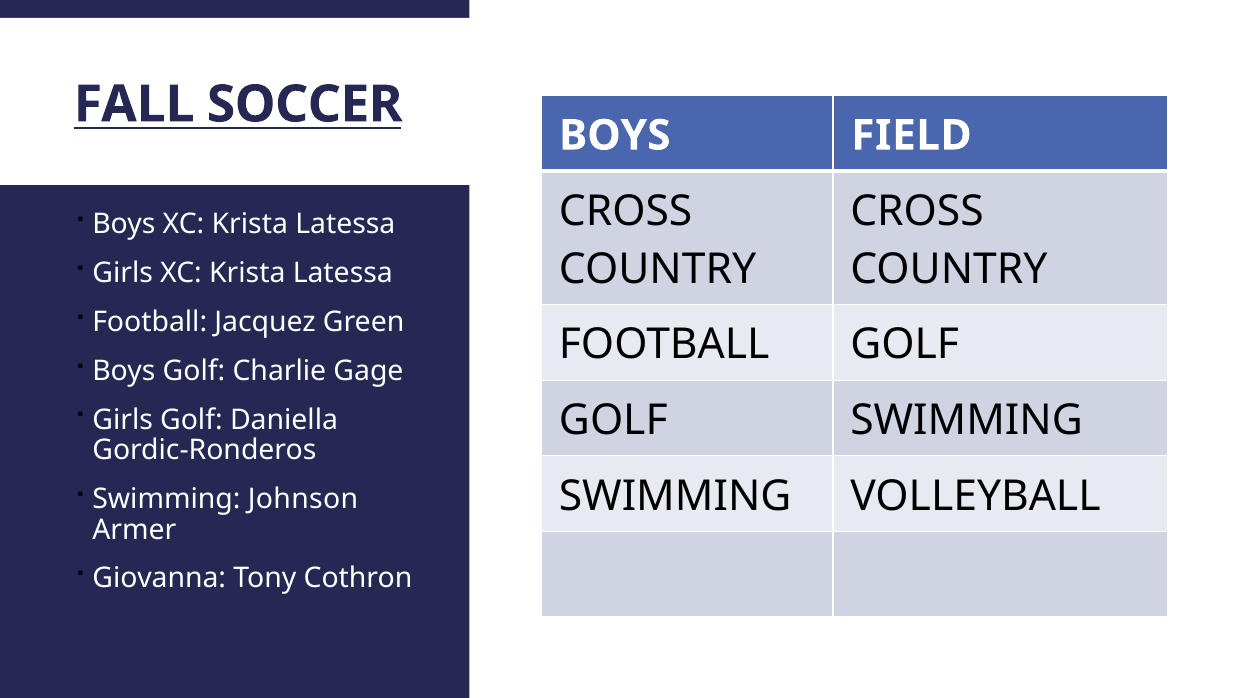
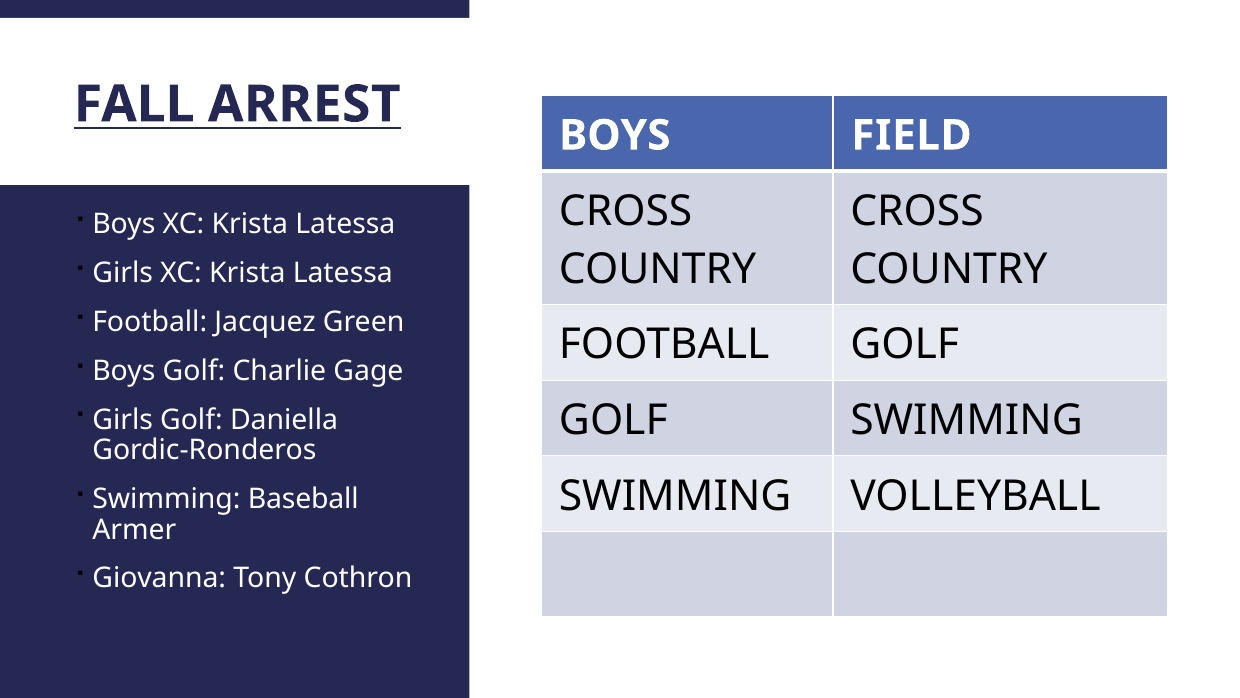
SOCCER: SOCCER -> ARREST (304, 104)
Johnson: Johnson -> Baseball (303, 499)
